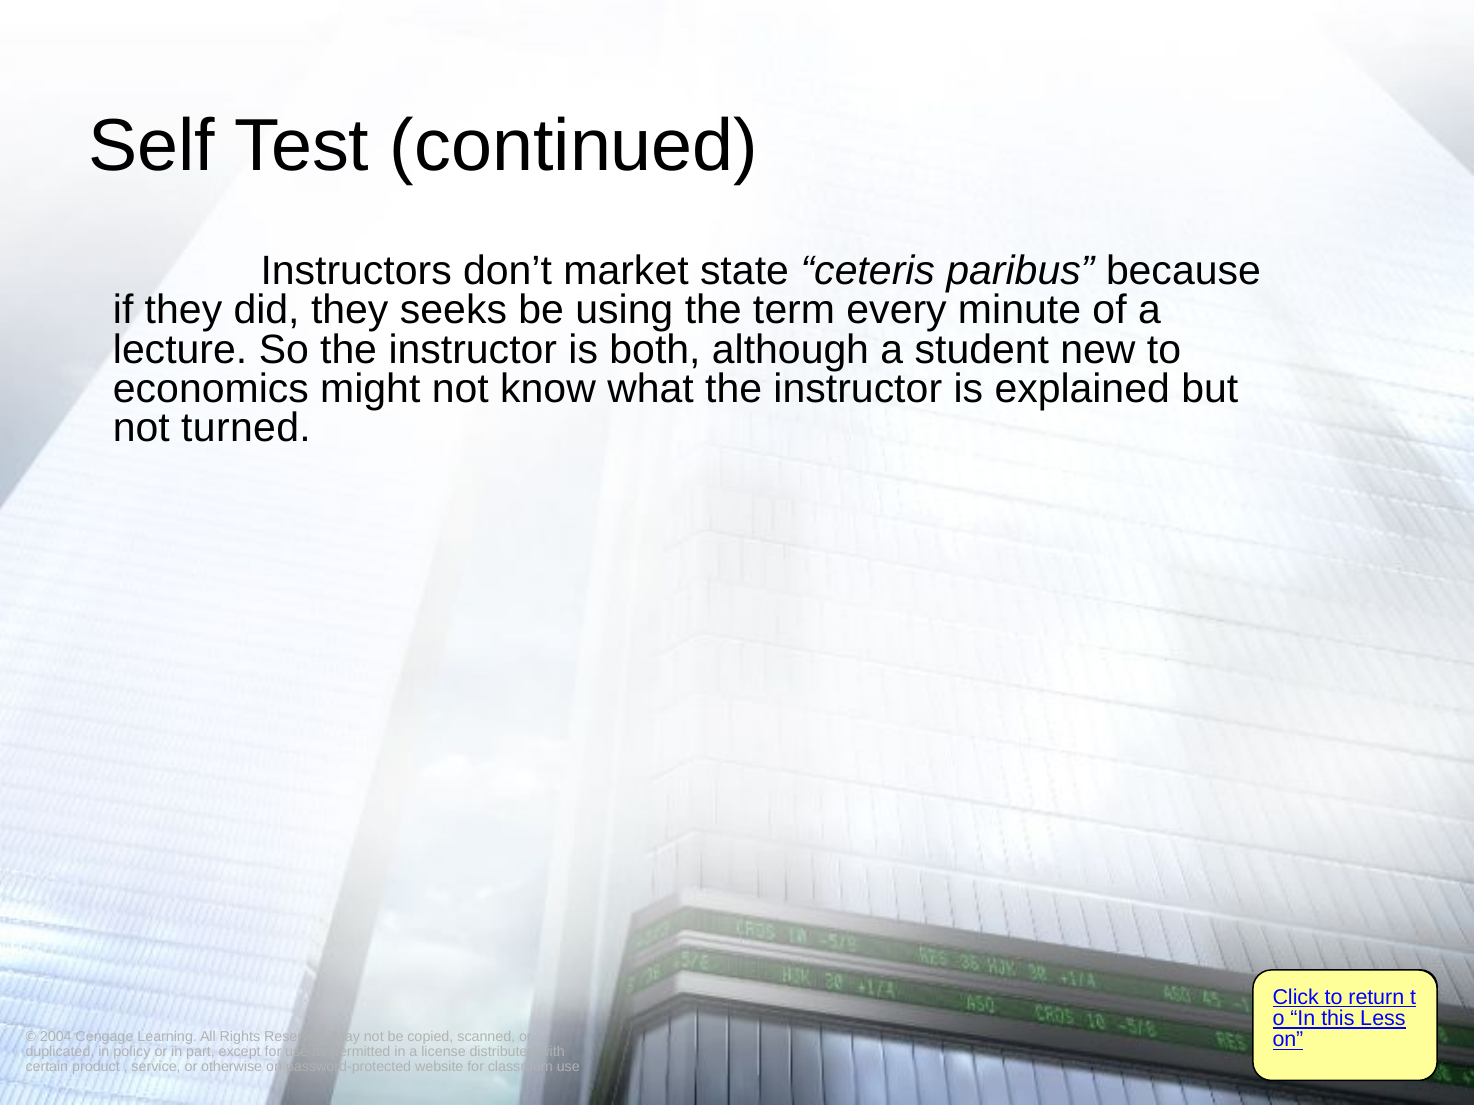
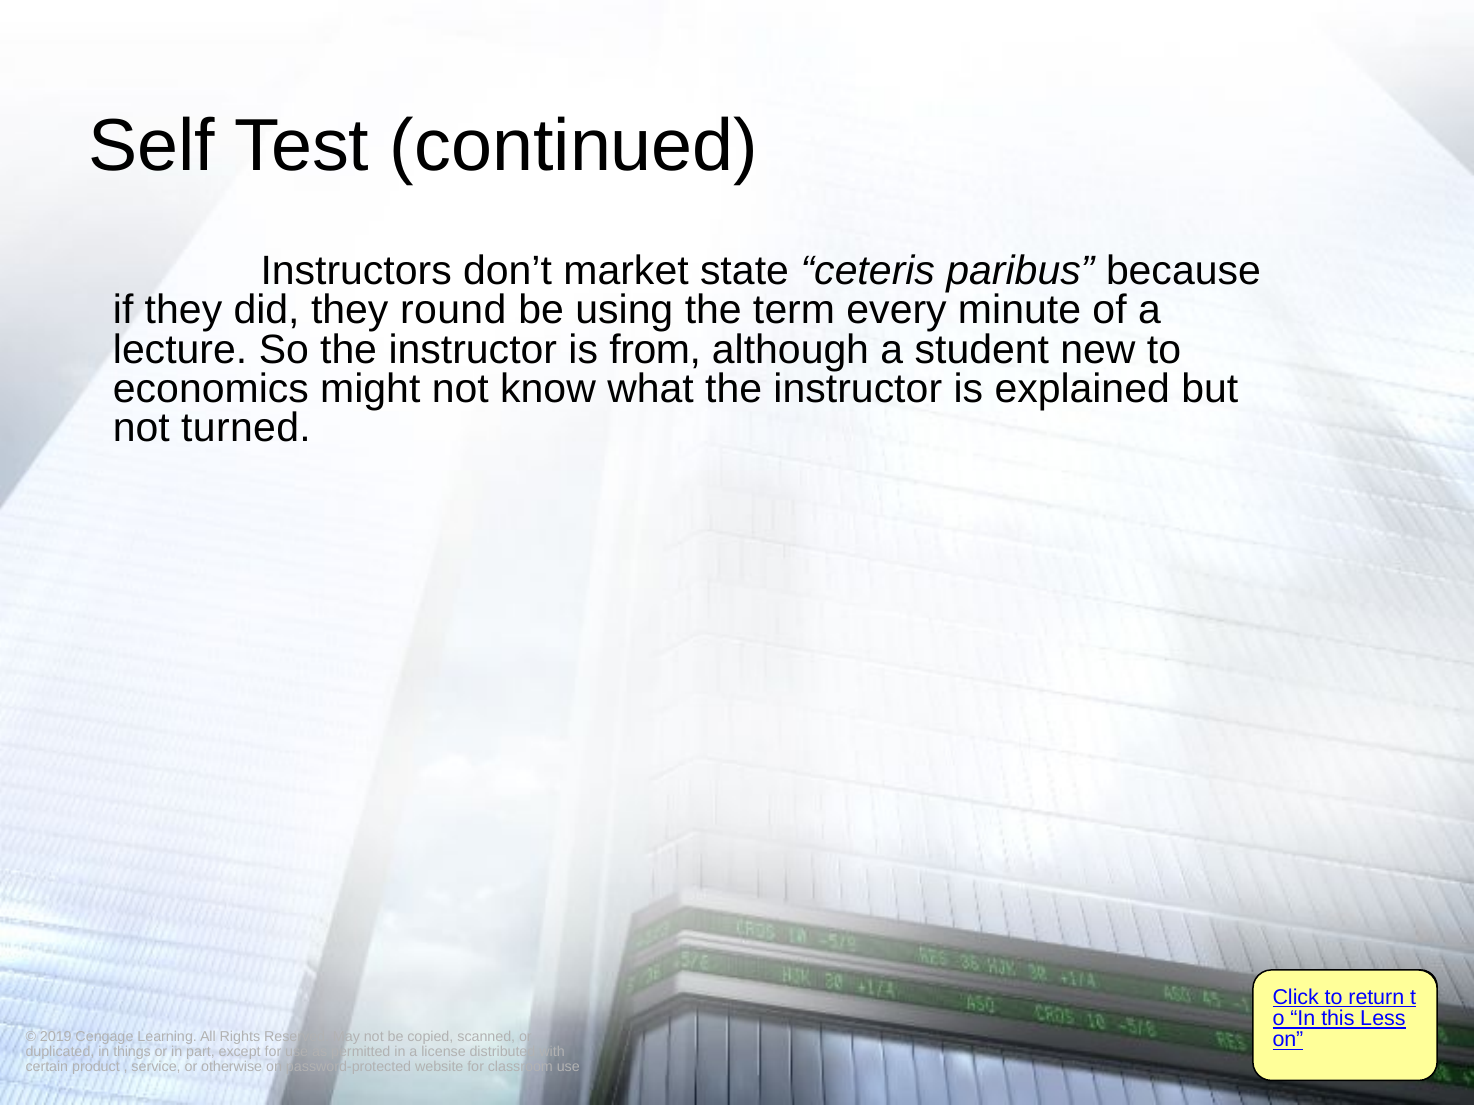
seeks: seeks -> round (453, 310)
both: both -> from (655, 350)
2004: 2004 -> 2019 (56, 1037)
policy: policy -> things (132, 1052)
